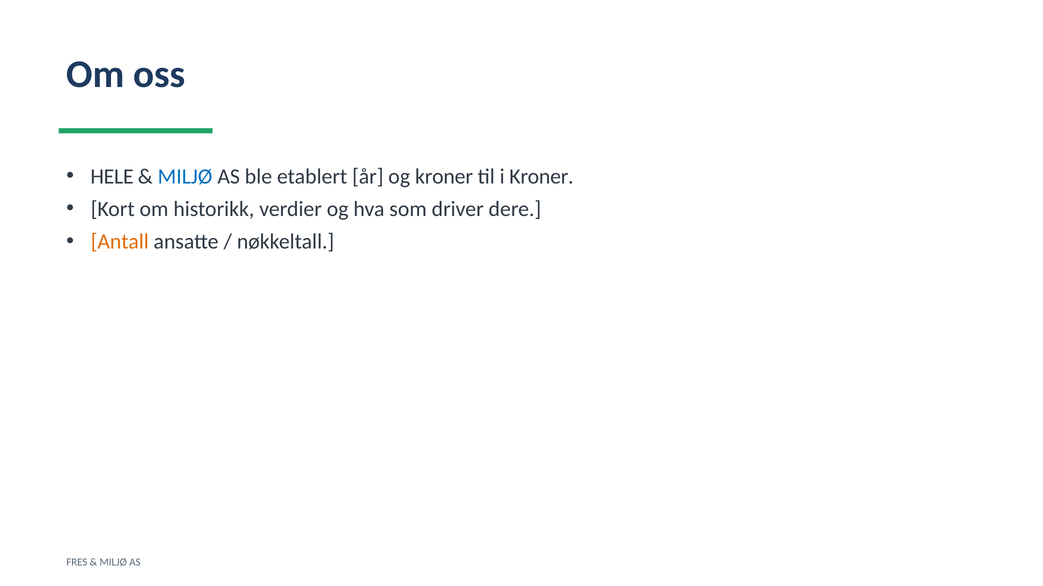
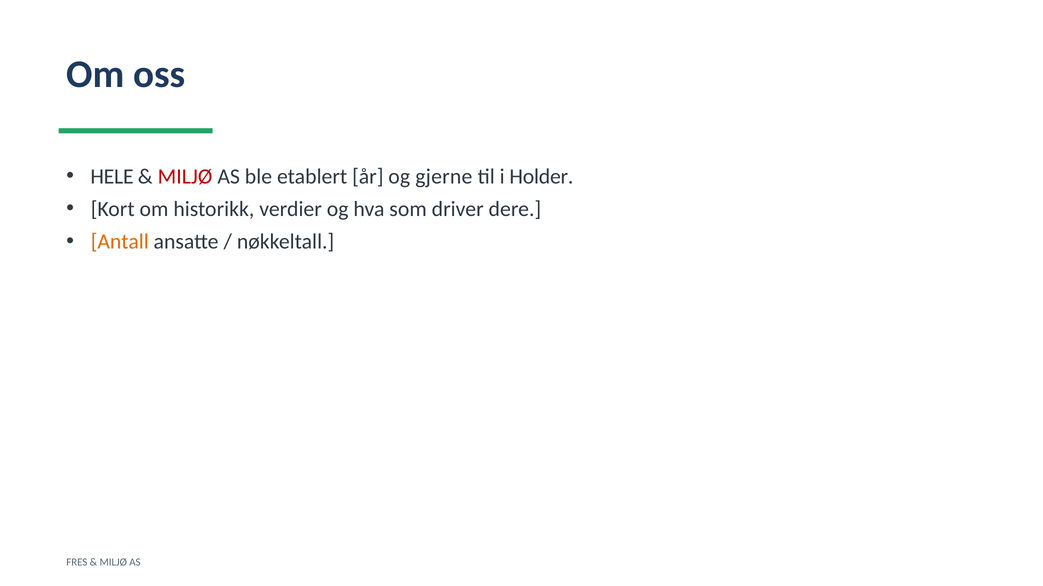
MILJØ colour: blue -> red (185, 177)
og kroner: kroner -> gjerne (444, 177)
i Kroner: Kroner -> Holder (541, 177)
